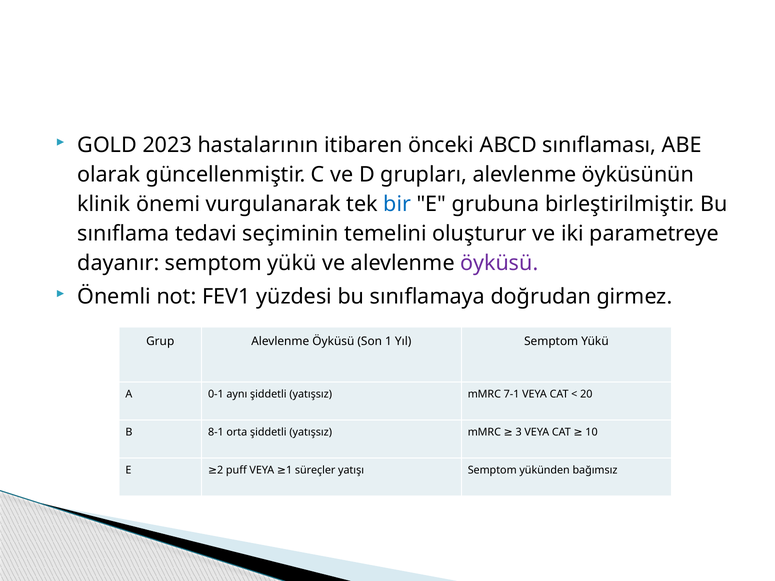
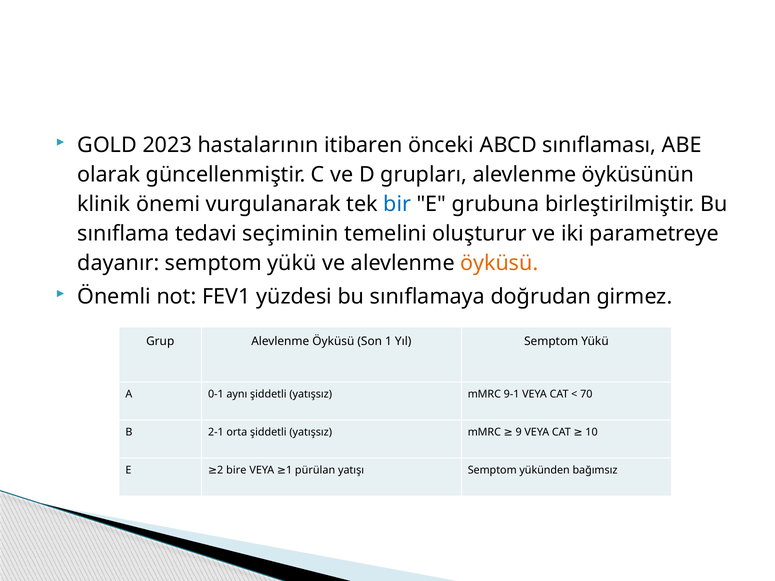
öyküsü colour: purple -> orange (499, 263)
7-1: 7-1 -> 9-1 (512, 394)
20: 20 -> 70 (586, 394)
8-1: 8-1 -> 2-1 (216, 432)
3: 3 -> 9 (519, 432)
puff: puff -> bire (236, 470)
süreçler: süreçler -> pürülan (315, 470)
